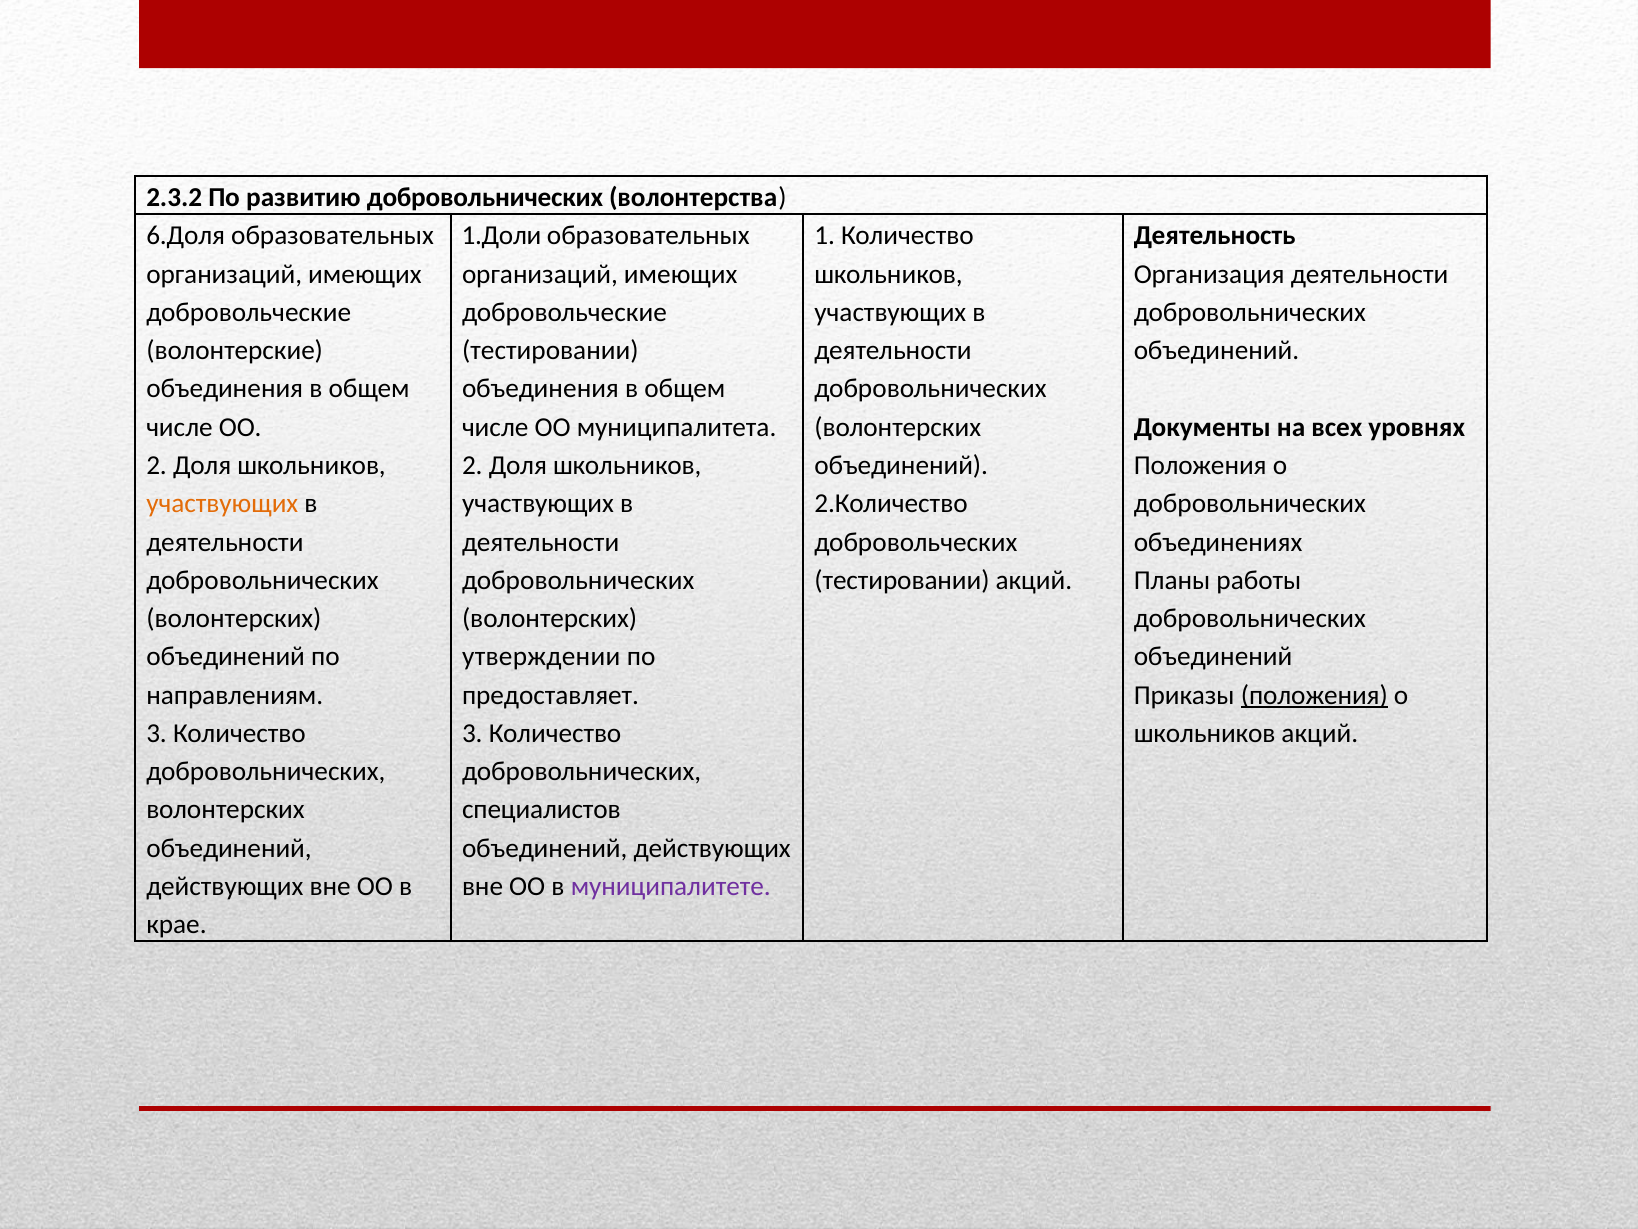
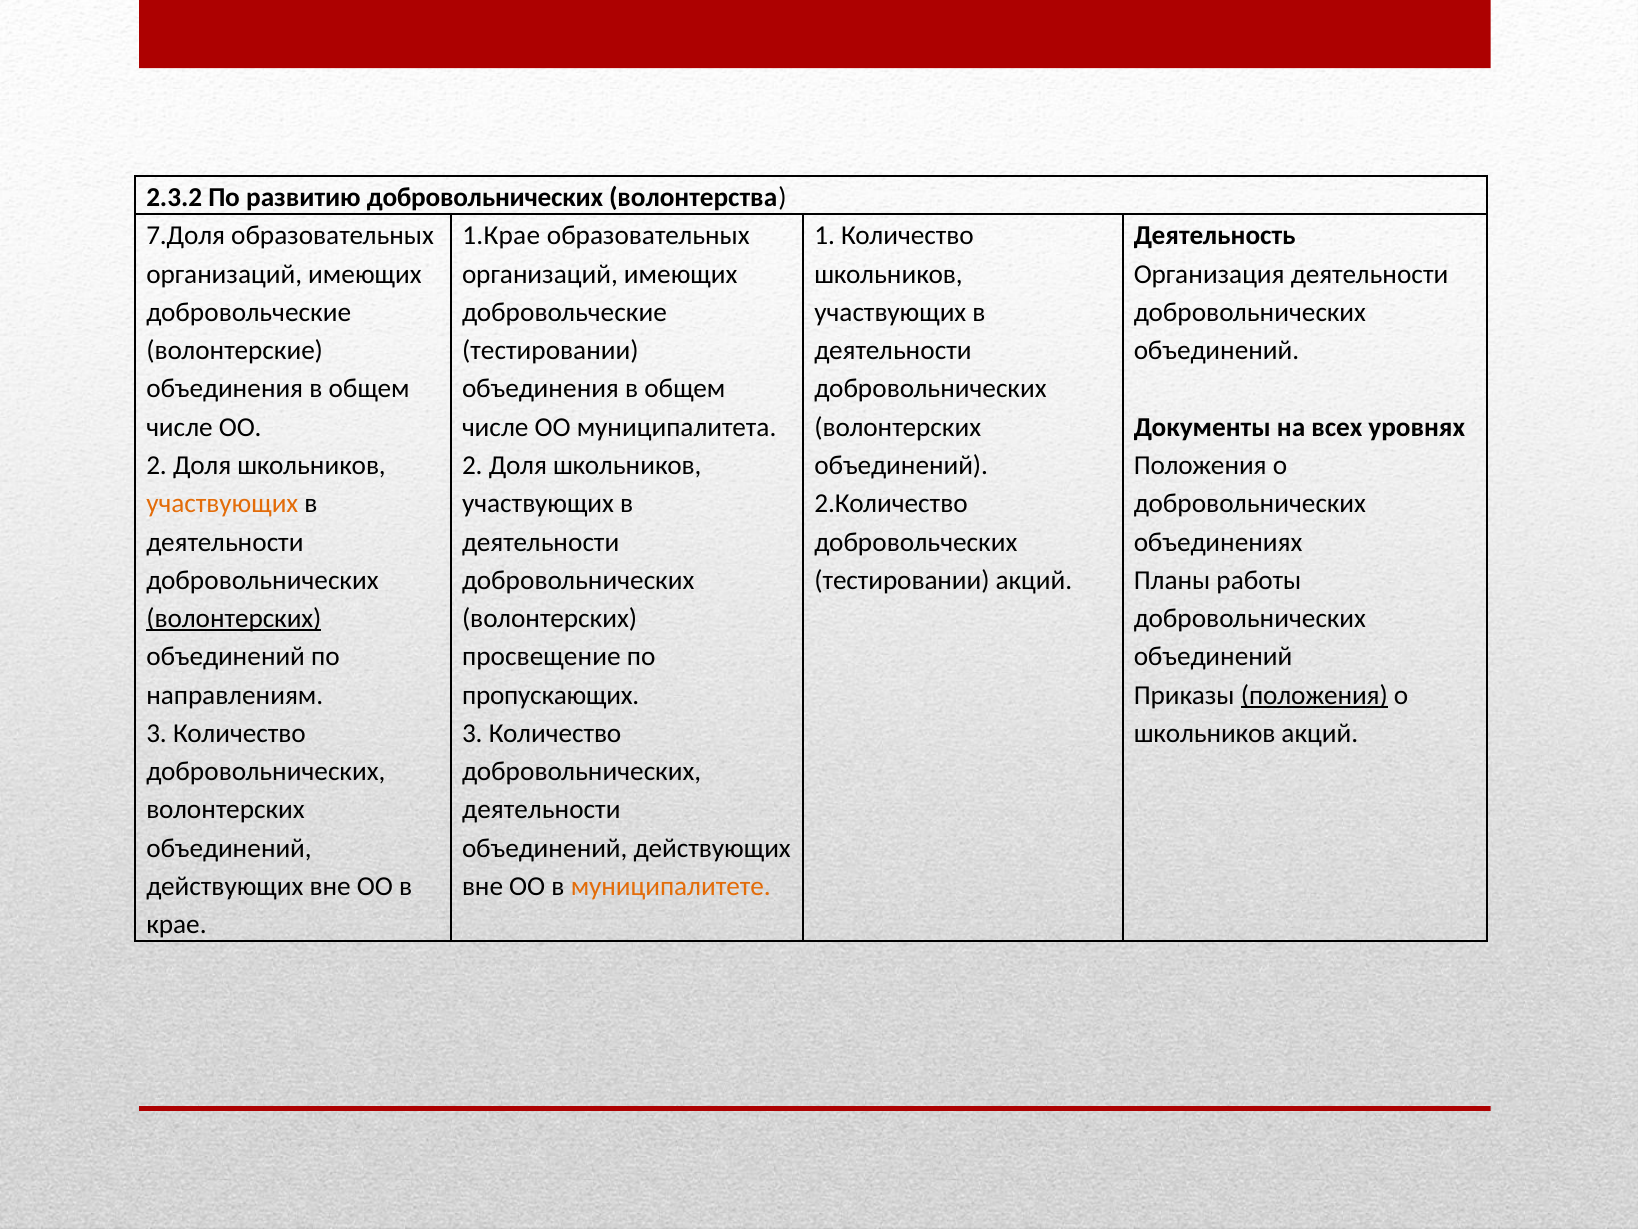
6.Доля: 6.Доля -> 7.Доля (186, 236)
1.Доли: 1.Доли -> 1.Крае (501, 236)
волонтерских underline: none -> present (234, 618)
утверждении: утверждении -> просвещение (541, 657)
предоставляет: предоставляет -> пропускающих (551, 695)
специалистов: специалистов -> деятельности (541, 809)
муниципалитете colour: purple -> orange (671, 886)
